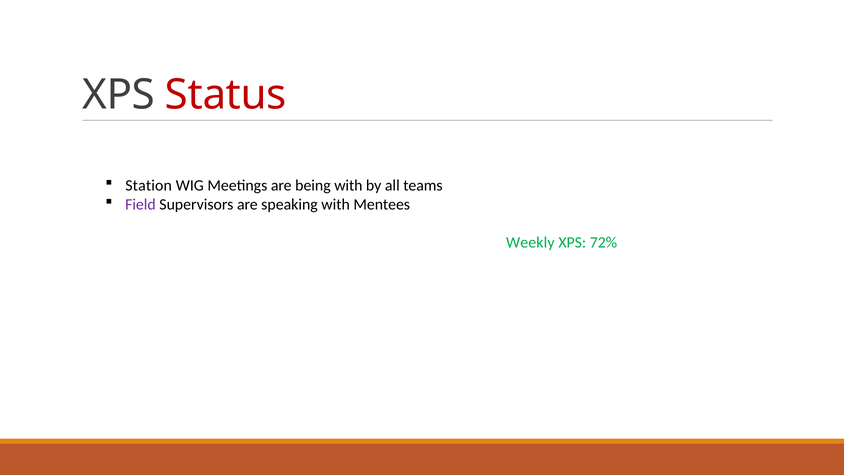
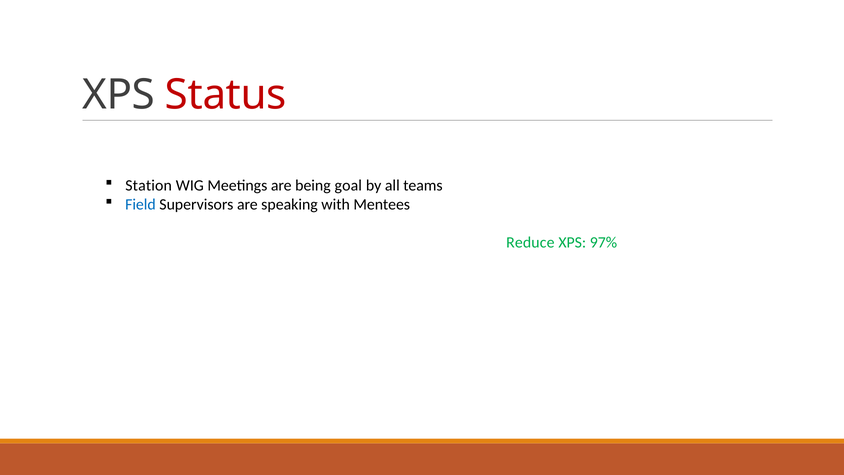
being with: with -> goal (348, 186)
Field colour: purple -> blue (140, 205)
Weekly: Weekly -> Reduce (530, 243)
72%: 72% -> 97% (603, 243)
